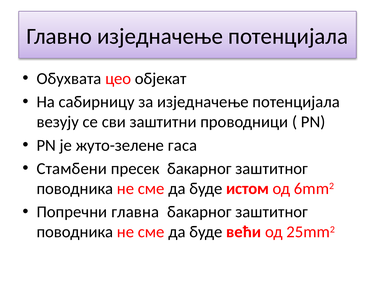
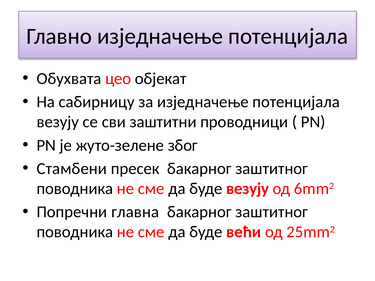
гаса: гаса -> због (183, 145)
буде истом: истом -> везују (248, 189)
